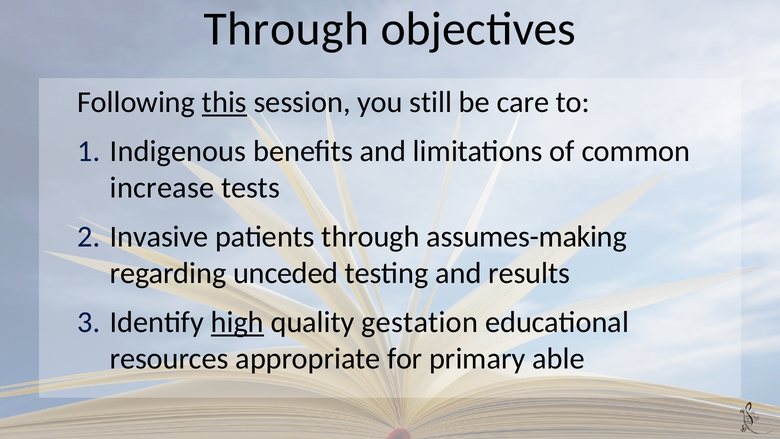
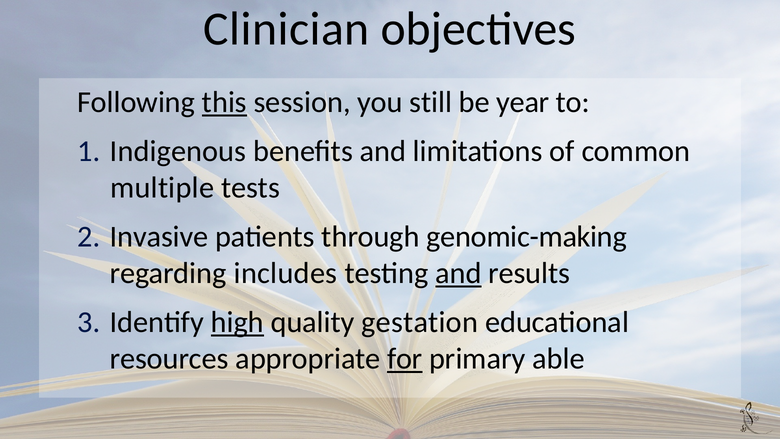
Through: Through -> Clinician (286, 29)
care: care -> year (523, 102)
increase: increase -> multiple (162, 188)
assumes-making: assumes-making -> genomic-making (527, 237)
unceded: unceded -> includes (286, 273)
and underline: none -> present (458, 273)
for underline: none -> present (405, 359)
